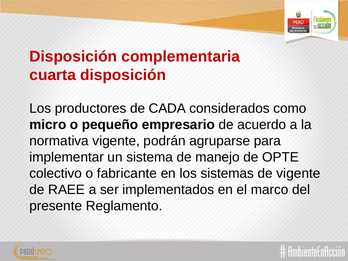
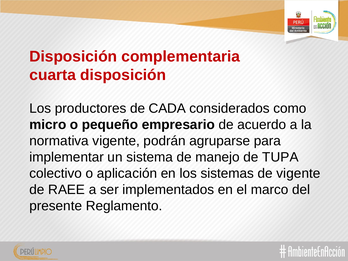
OPTE: OPTE -> TUPA (280, 157)
fabricante: fabricante -> aplicación (127, 173)
